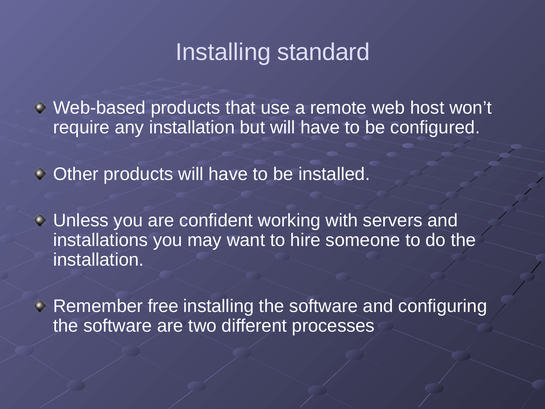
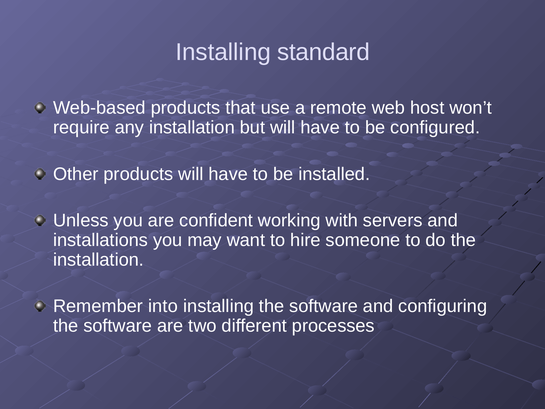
free: free -> into (163, 306)
